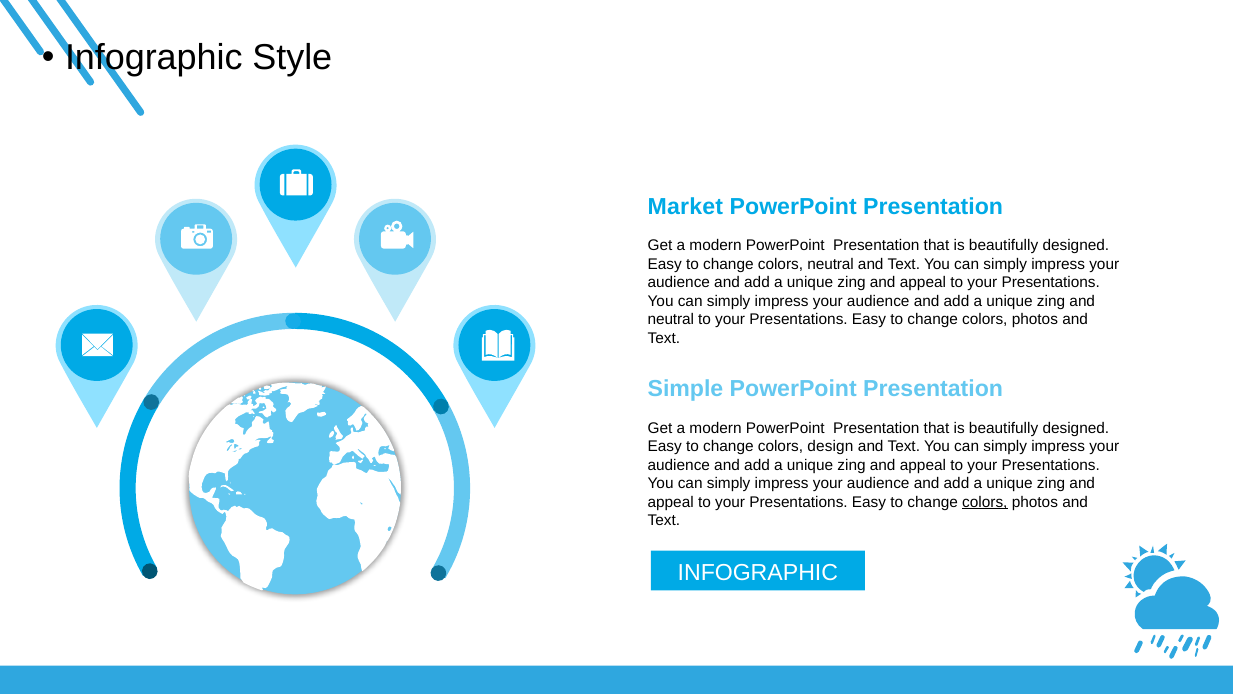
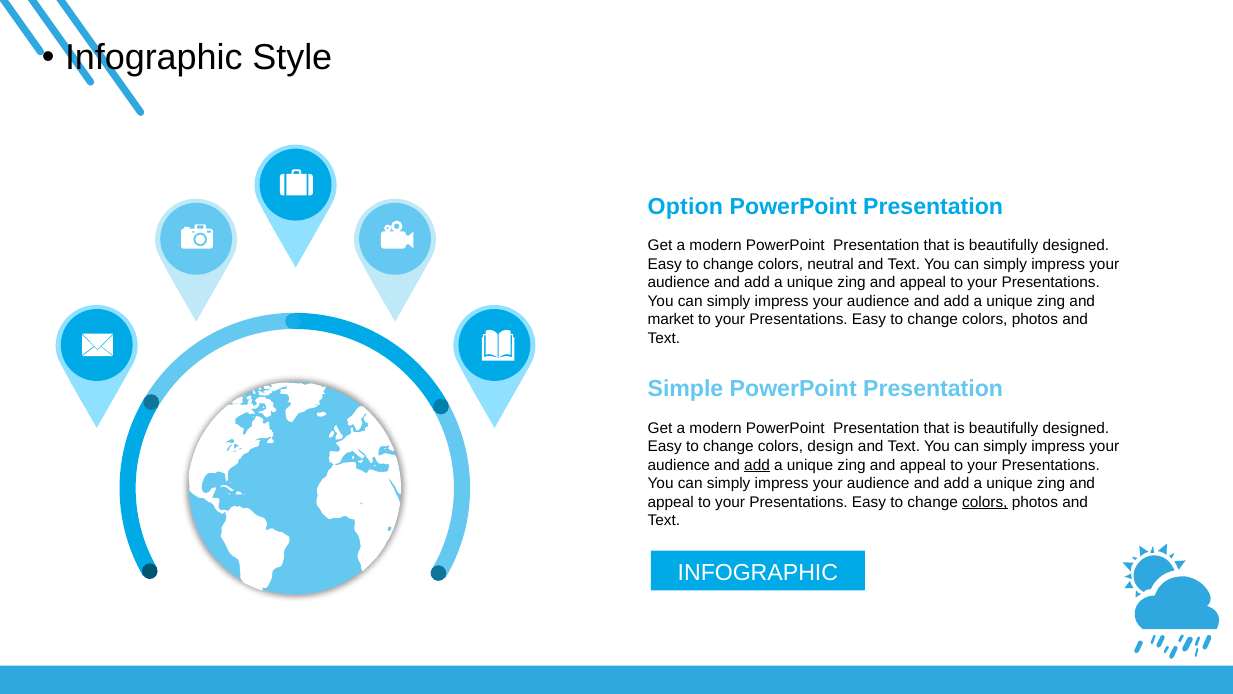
Market: Market -> Option (685, 206)
neutral: neutral -> market (671, 320)
add underline: none -> present (757, 465)
